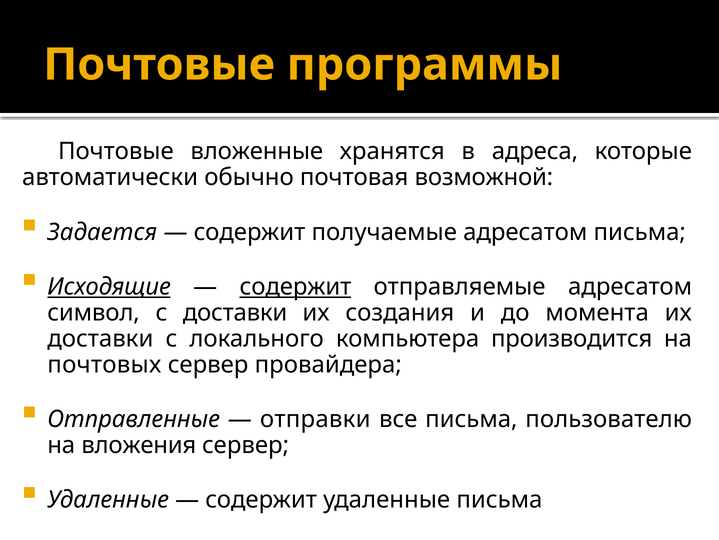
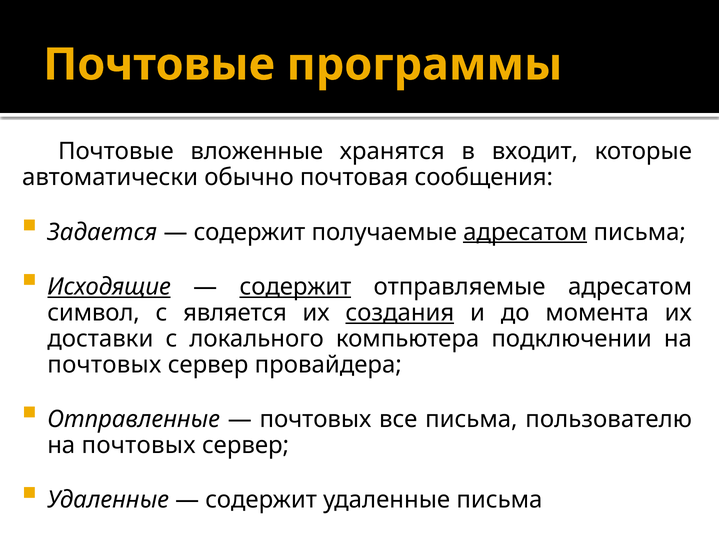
адреса: адреса -> входит (535, 151)
возможной: возможной -> сообщения (484, 177)
адресатом underline: none -> present (525, 232)
с доставки: доставки -> является (235, 312)
создания underline: none -> present (400, 312)
производится: производится -> подключении (572, 338)
отправки: отправки -> почтовых (315, 419)
вложения: вложения -> почтовых (139, 445)
